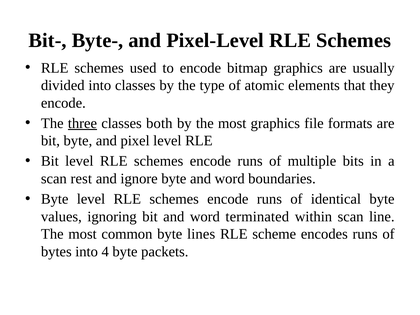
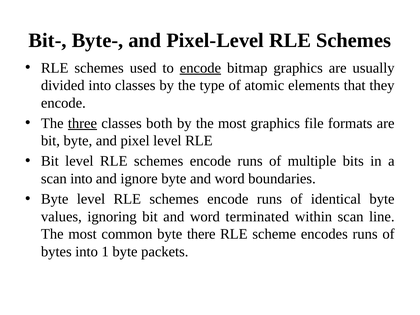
encode underline: none -> present (200, 68)
scan rest: rest -> into (81, 179)
lines: lines -> there (201, 234)
4: 4 -> 1 (105, 252)
